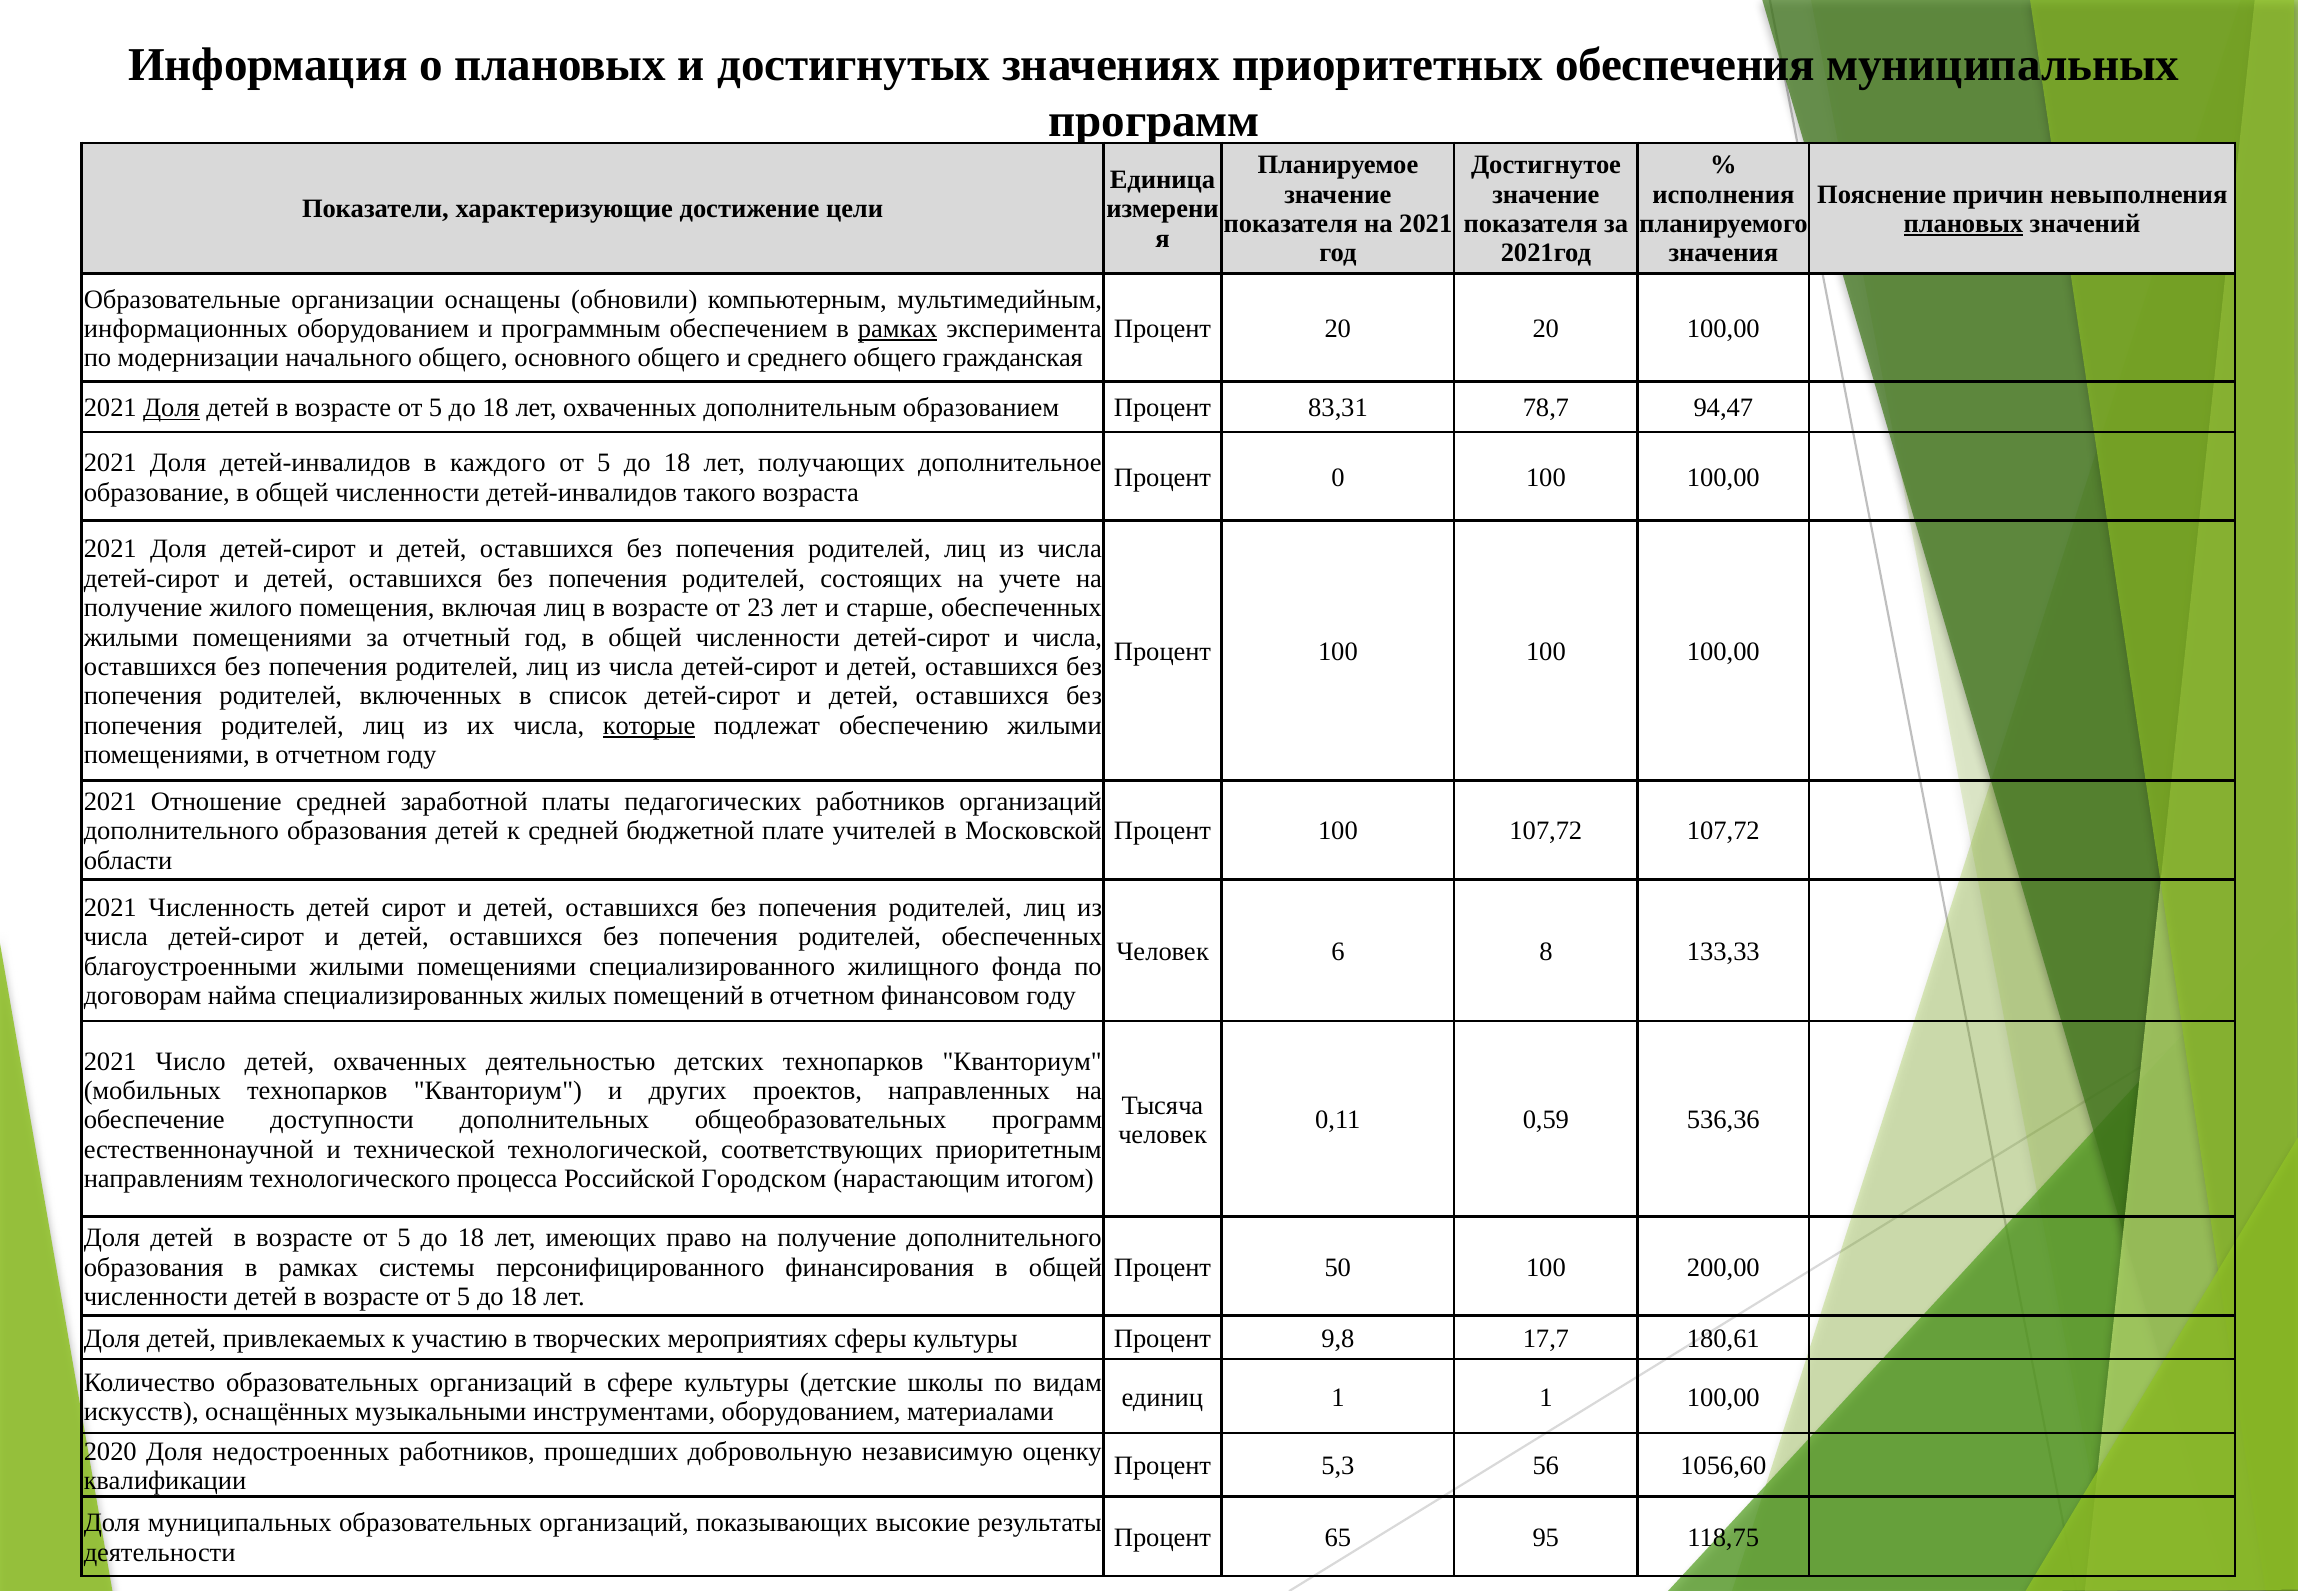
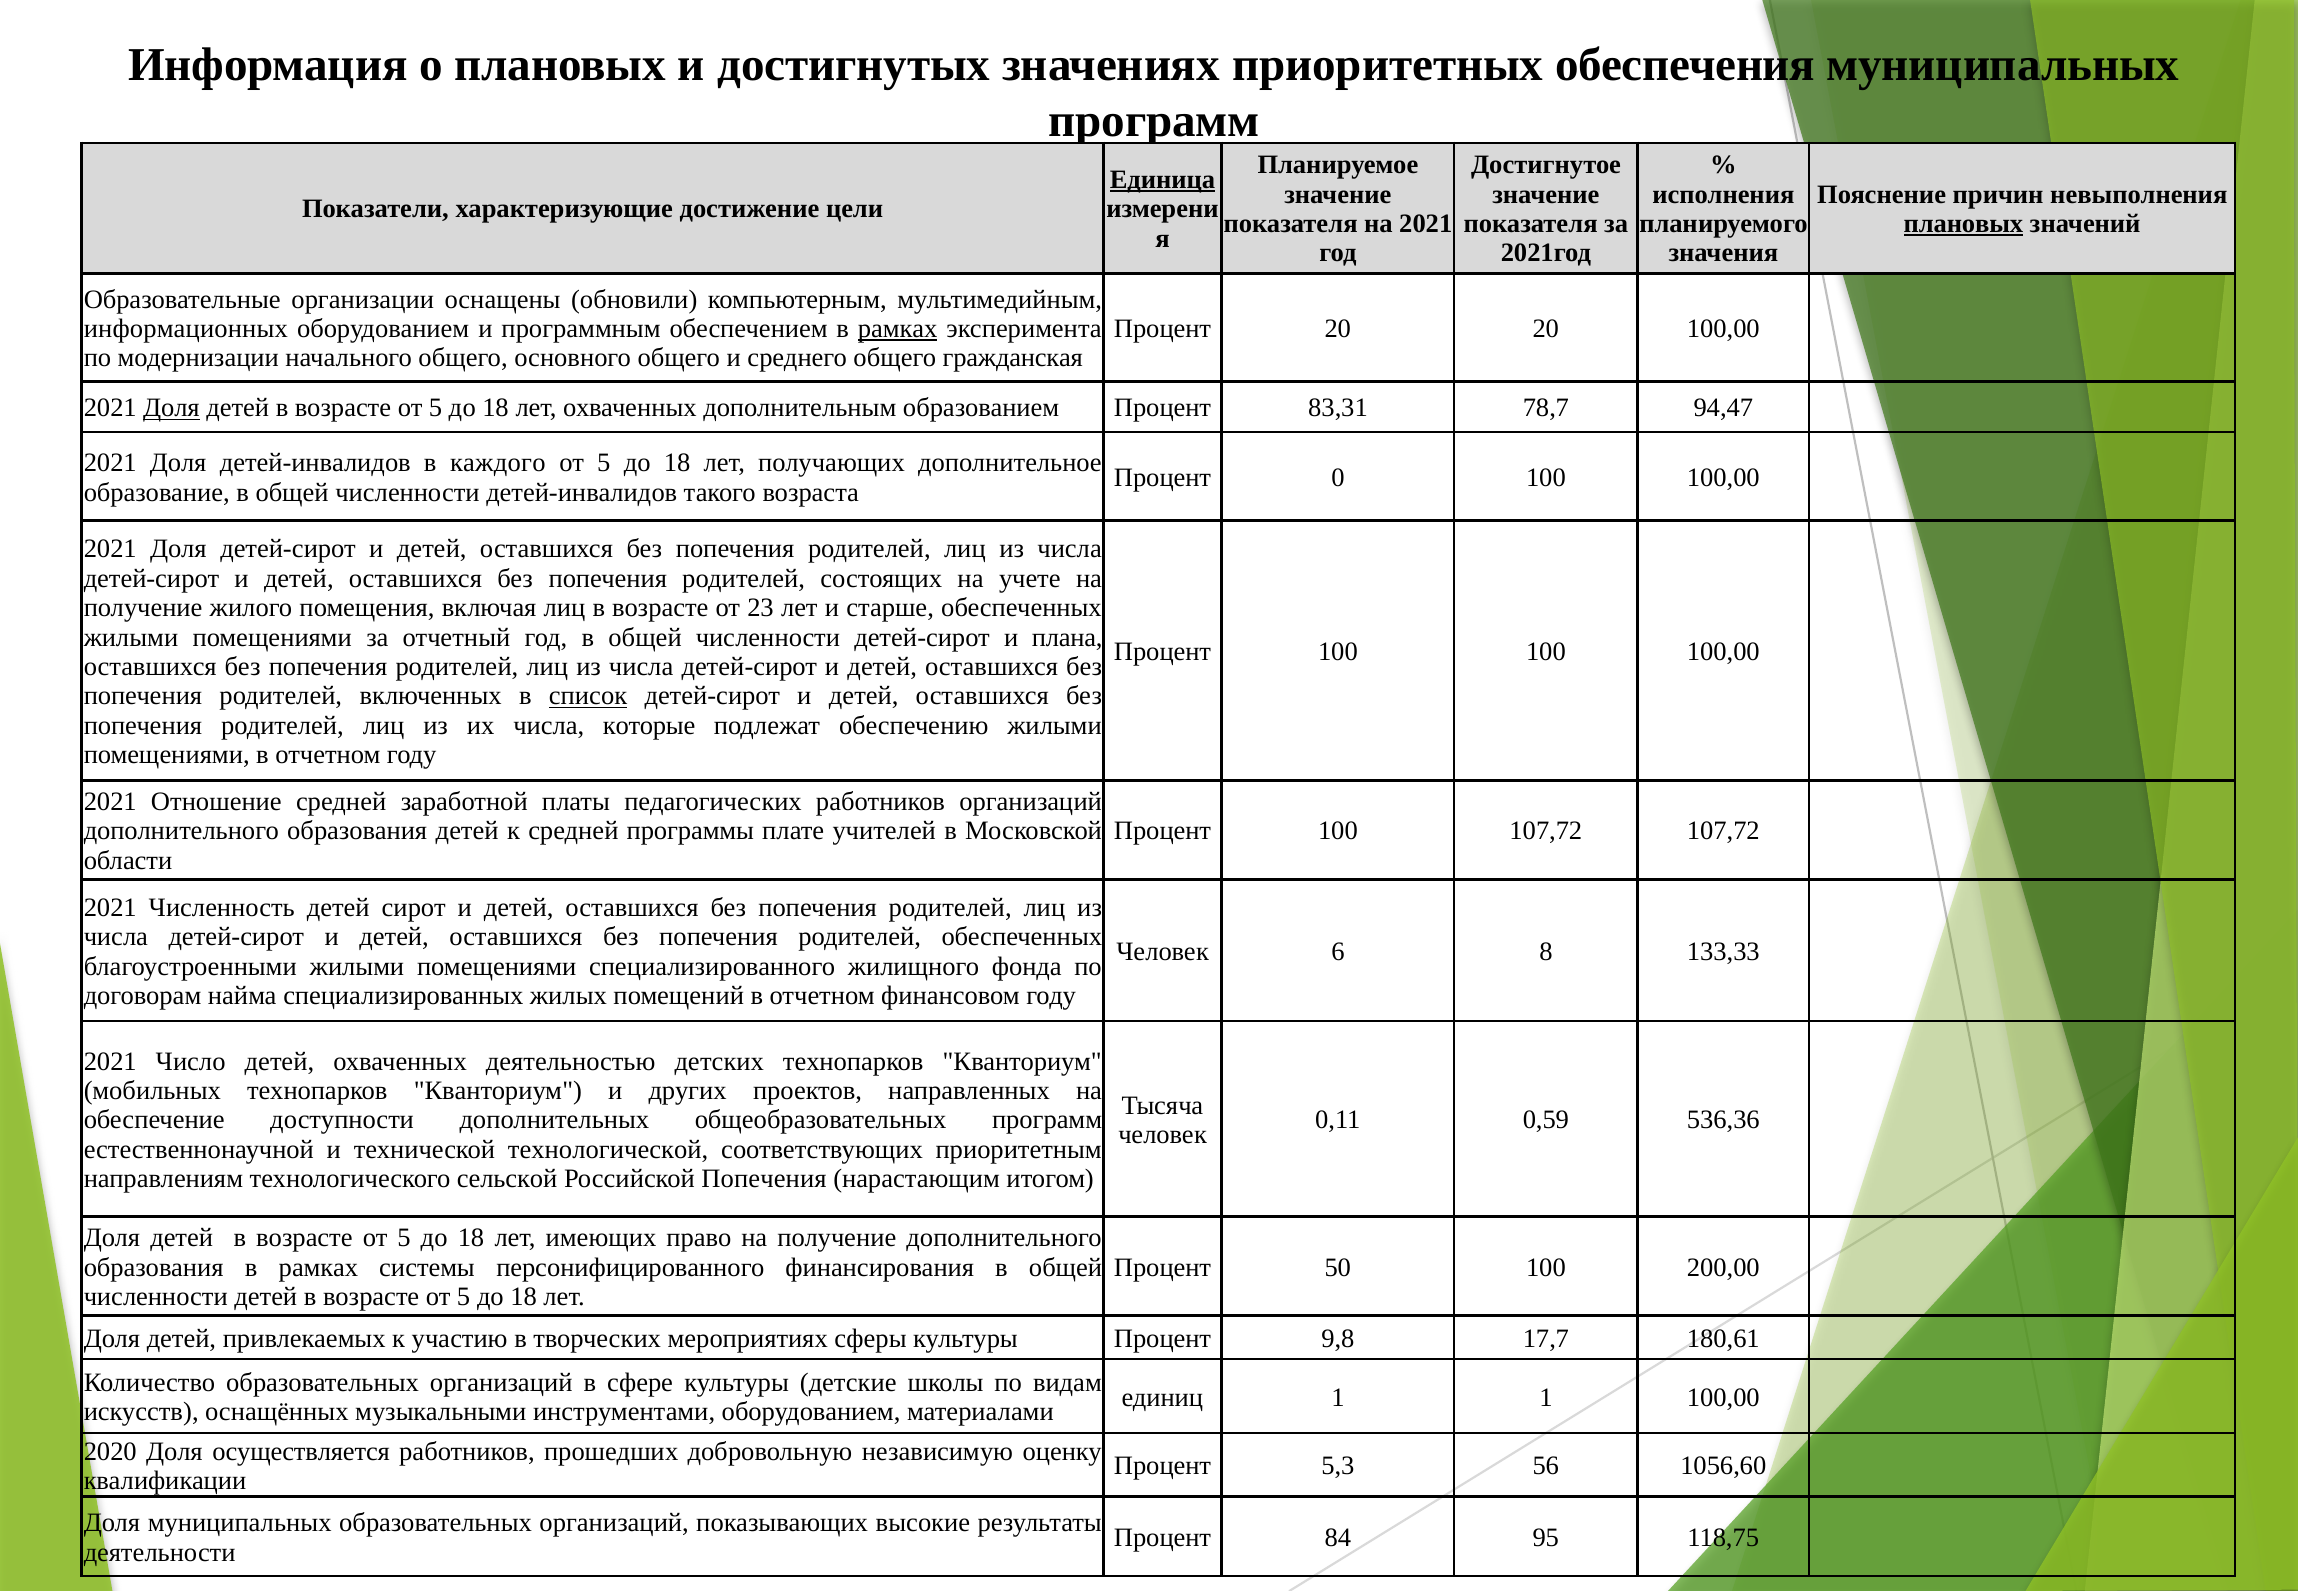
Единица underline: none -> present (1162, 180)
и числа: числа -> плана (1067, 637)
список underline: none -> present (588, 696)
которые underline: present -> none (649, 725)
бюджетной: бюджетной -> программы (690, 831)
процесса: процесса -> сельской (507, 1179)
Российской Городском: Городском -> Попечения (764, 1179)
недостроенных: недостроенных -> осуществляется (301, 1451)
65: 65 -> 84 (1338, 1537)
